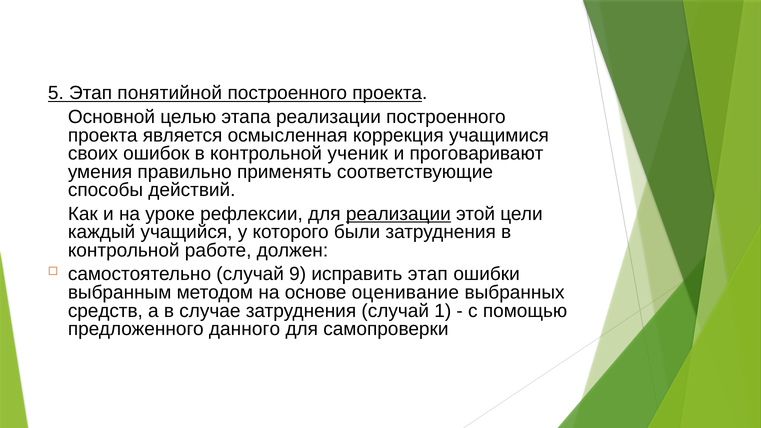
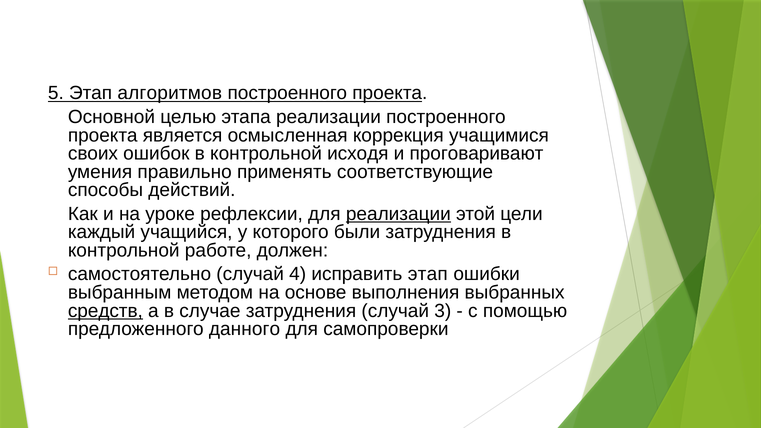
понятийной: понятийной -> алгоритмов (170, 93)
ученик: ученик -> исходя (358, 154)
9: 9 -> 4 (298, 274)
оценивание: оценивание -> выполнения (405, 293)
средств underline: none -> present (105, 311)
1: 1 -> 3 (443, 311)
